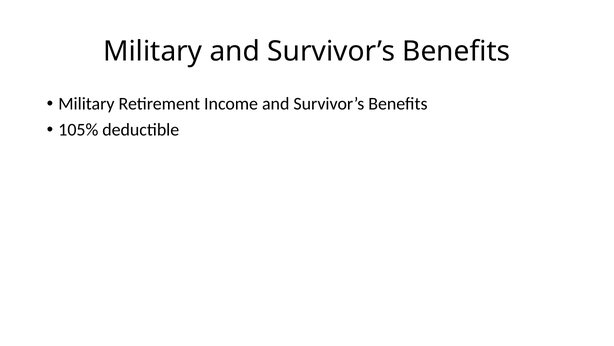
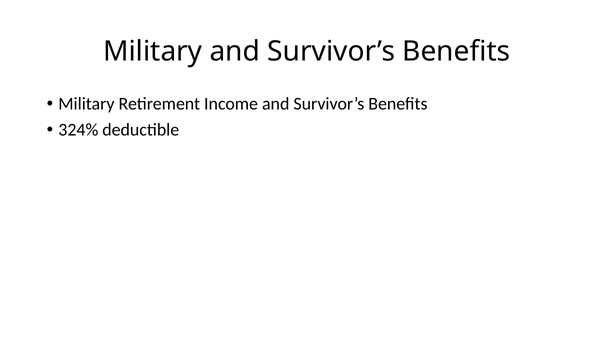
105%: 105% -> 324% (78, 130)
